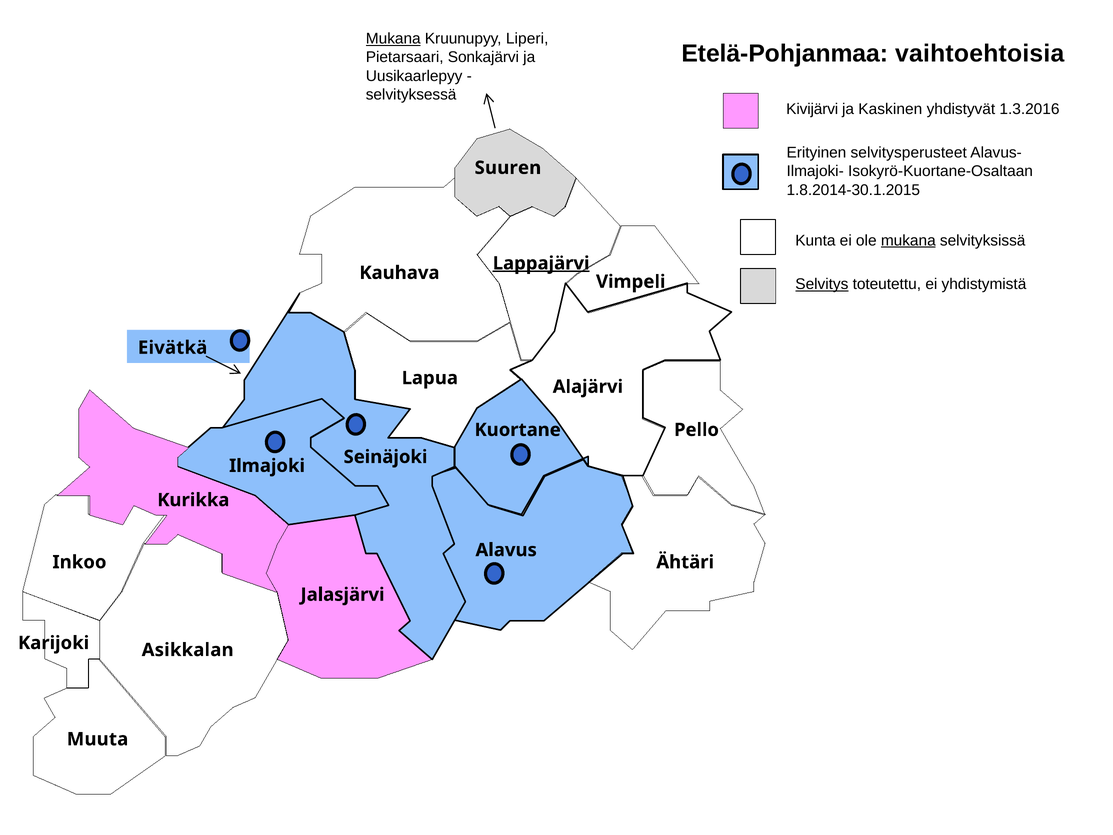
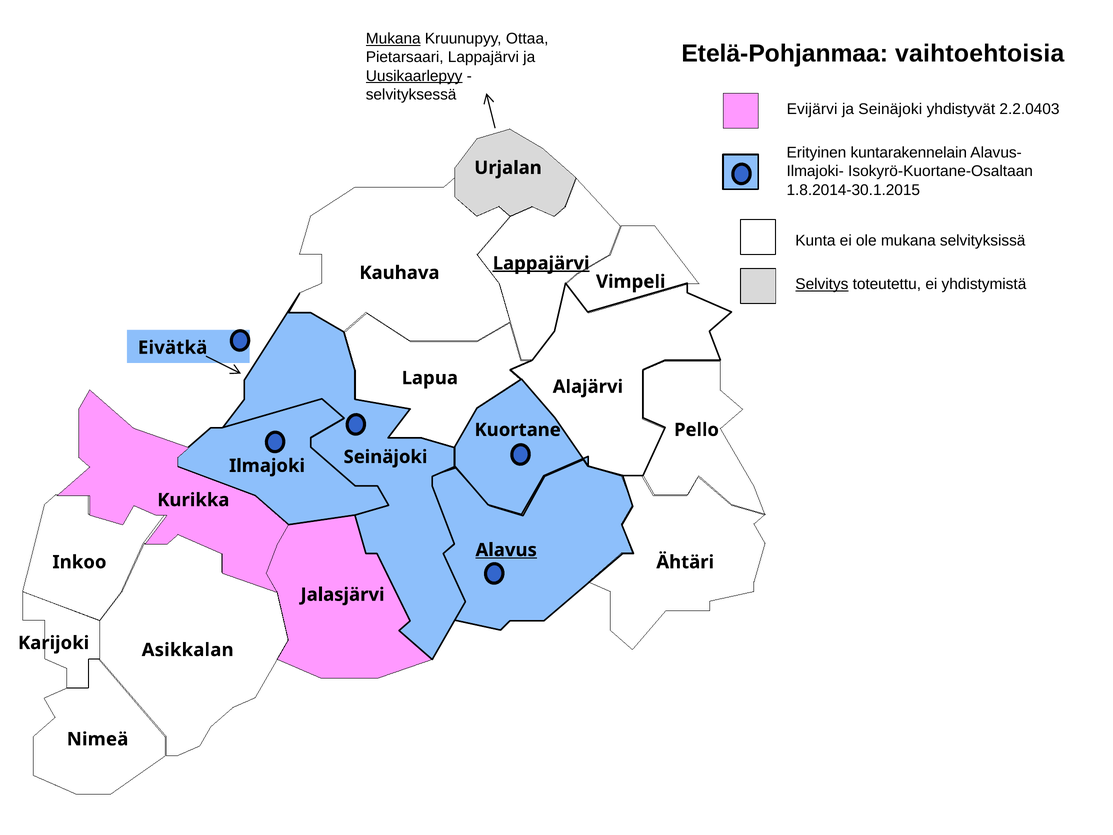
Liperi: Liperi -> Ottaa (527, 39)
Pietarsaari Sonkajärvi: Sonkajärvi -> Lappajärvi (483, 57)
Uusikaarlepyy underline: none -> present (414, 76)
Kivijärvi: Kivijärvi -> Evijärvi (812, 109)
ja Kaskinen: Kaskinen -> Seinäjoki (890, 109)
1.3.2016: 1.3.2016 -> 2.2.0403 (1029, 109)
selvitysperusteet: selvitysperusteet -> kuntarakennelain (909, 153)
Suuren: Suuren -> Urjalan (508, 168)
mukana underline: present -> none (908, 240)
Alavus underline: none -> present (506, 550)
Muuta: Muuta -> Nimeä (98, 739)
